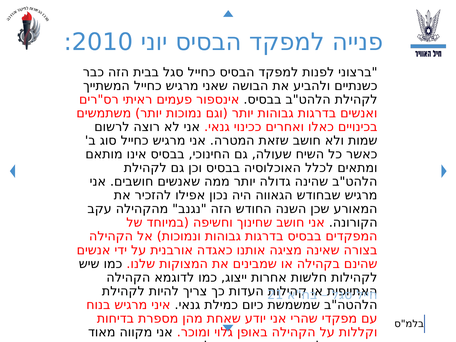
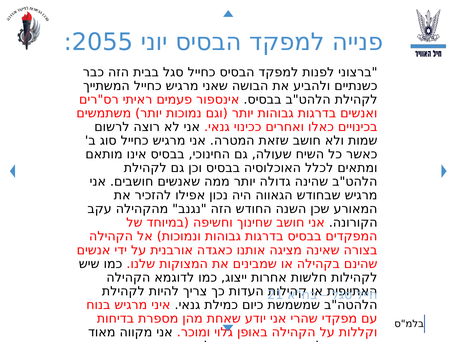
2010: 2010 -> 2055 (103, 42)
